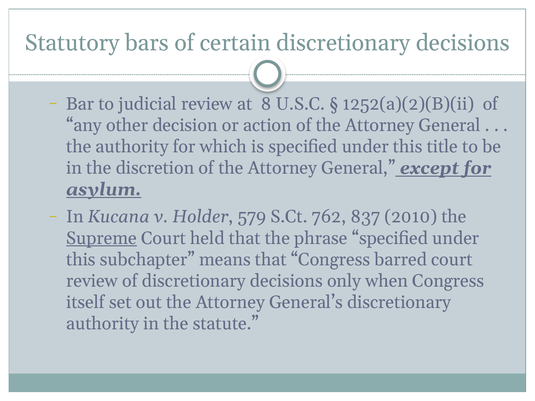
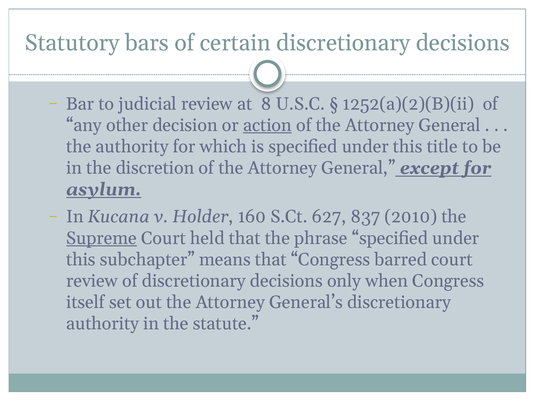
action underline: none -> present (267, 125)
579: 579 -> 160 (252, 217)
762: 762 -> 627 (329, 217)
